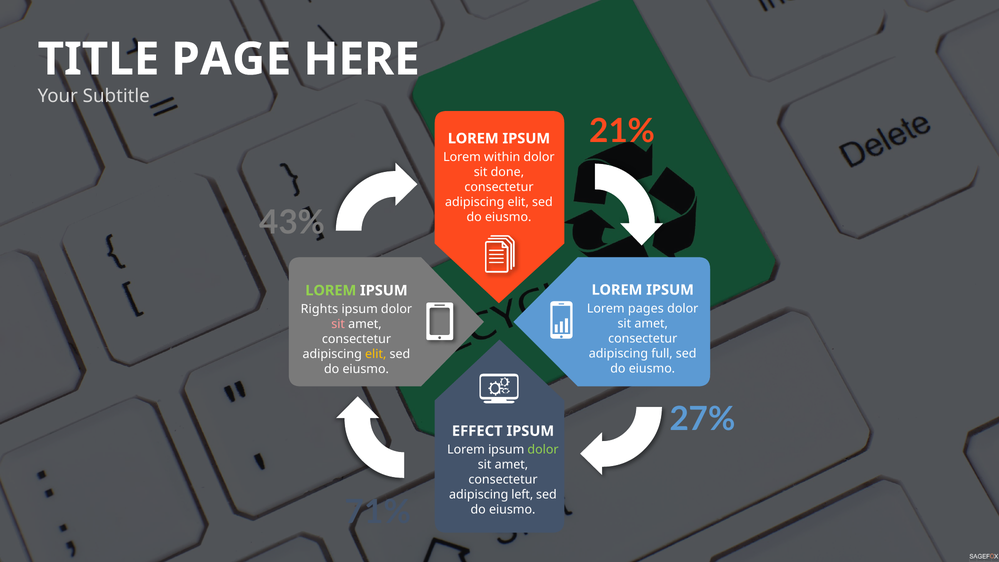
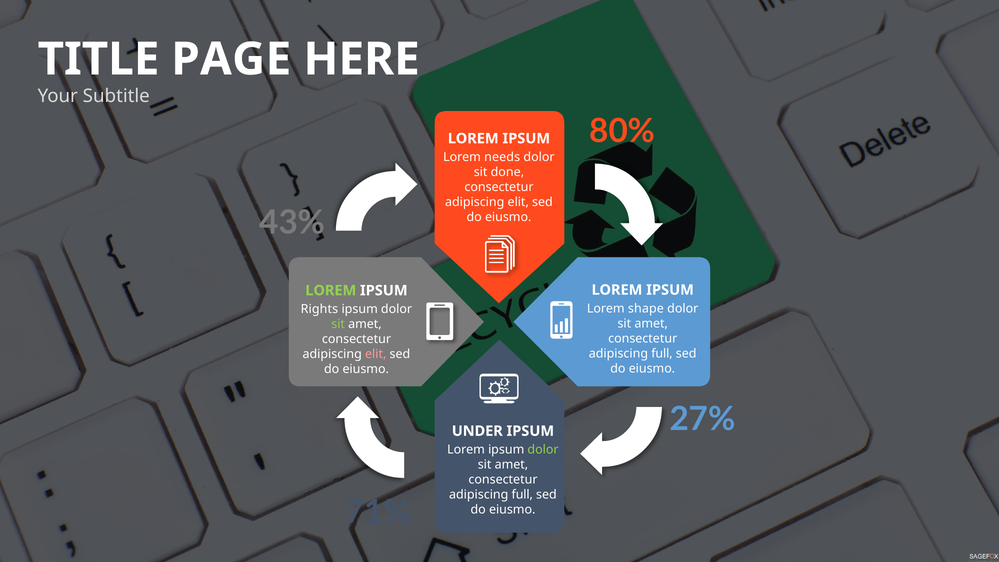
21%: 21% -> 80% (622, 131)
within: within -> needs (502, 157)
pages: pages -> shape (646, 308)
sit colour: pink -> light green (338, 324)
elit colour: yellow -> pink (376, 354)
EFFECT: EFFECT -> UNDER (477, 431)
left: left -> full (522, 495)
